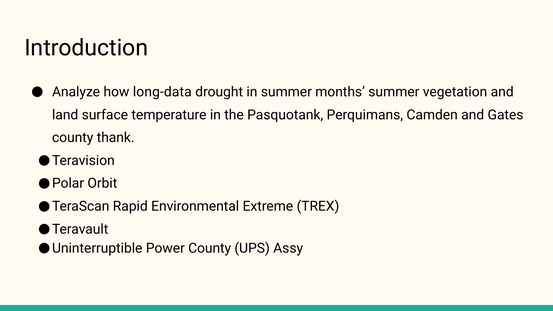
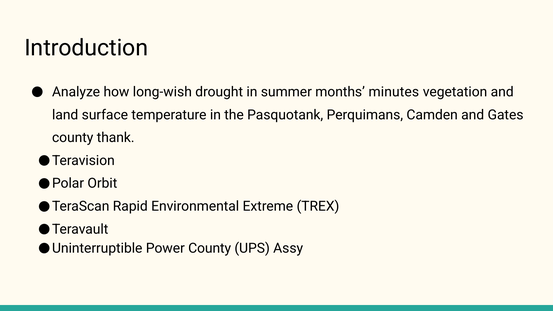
long-data: long-data -> long-wish (162, 92)
months summer: summer -> minutes (394, 92)
